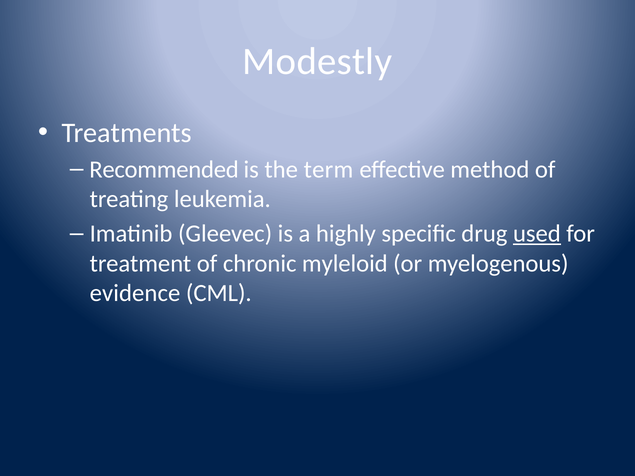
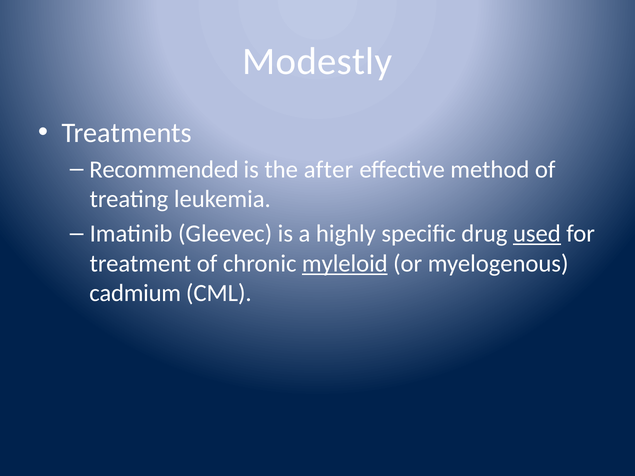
term: term -> after (329, 170)
myleloid underline: none -> present (345, 264)
evidence: evidence -> cadmium (135, 293)
